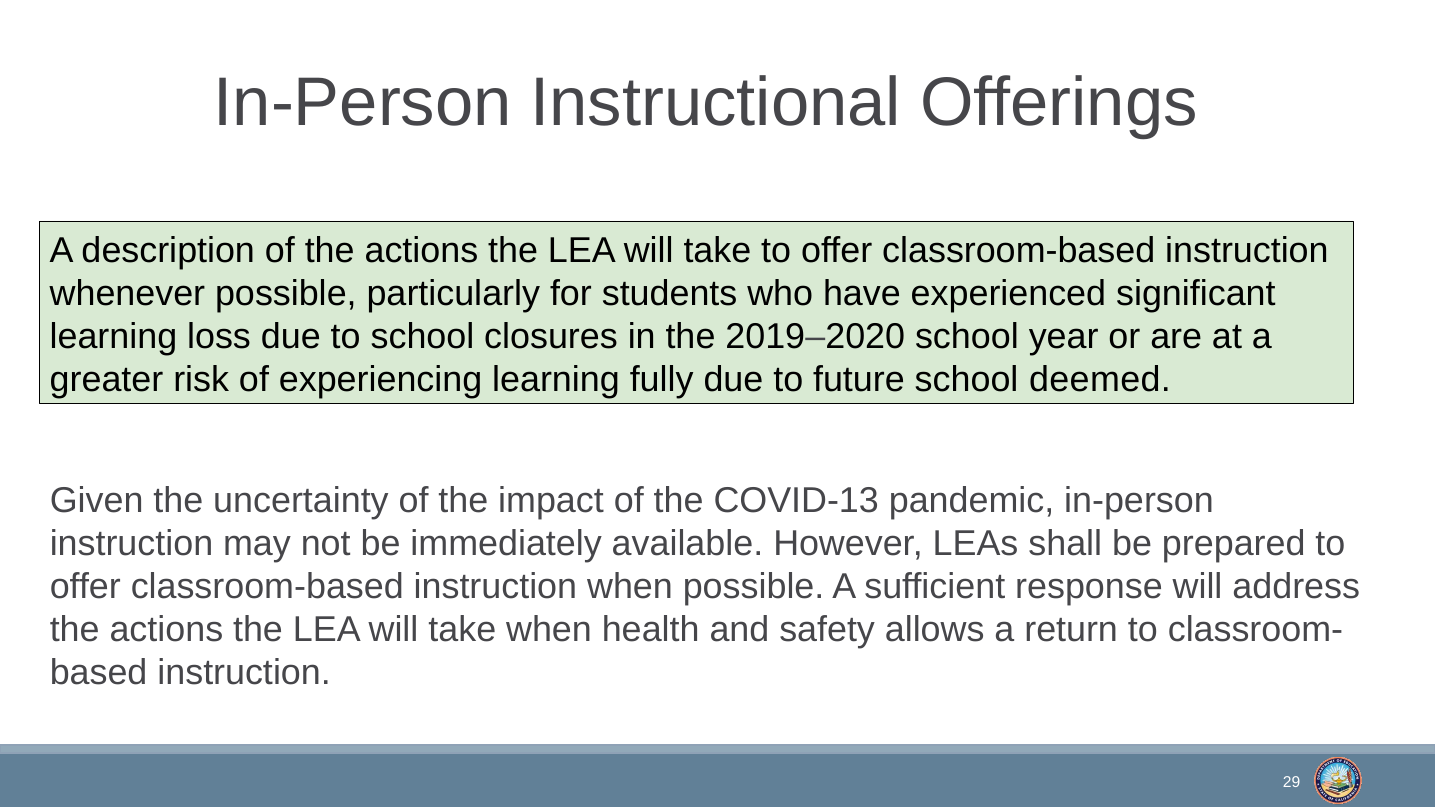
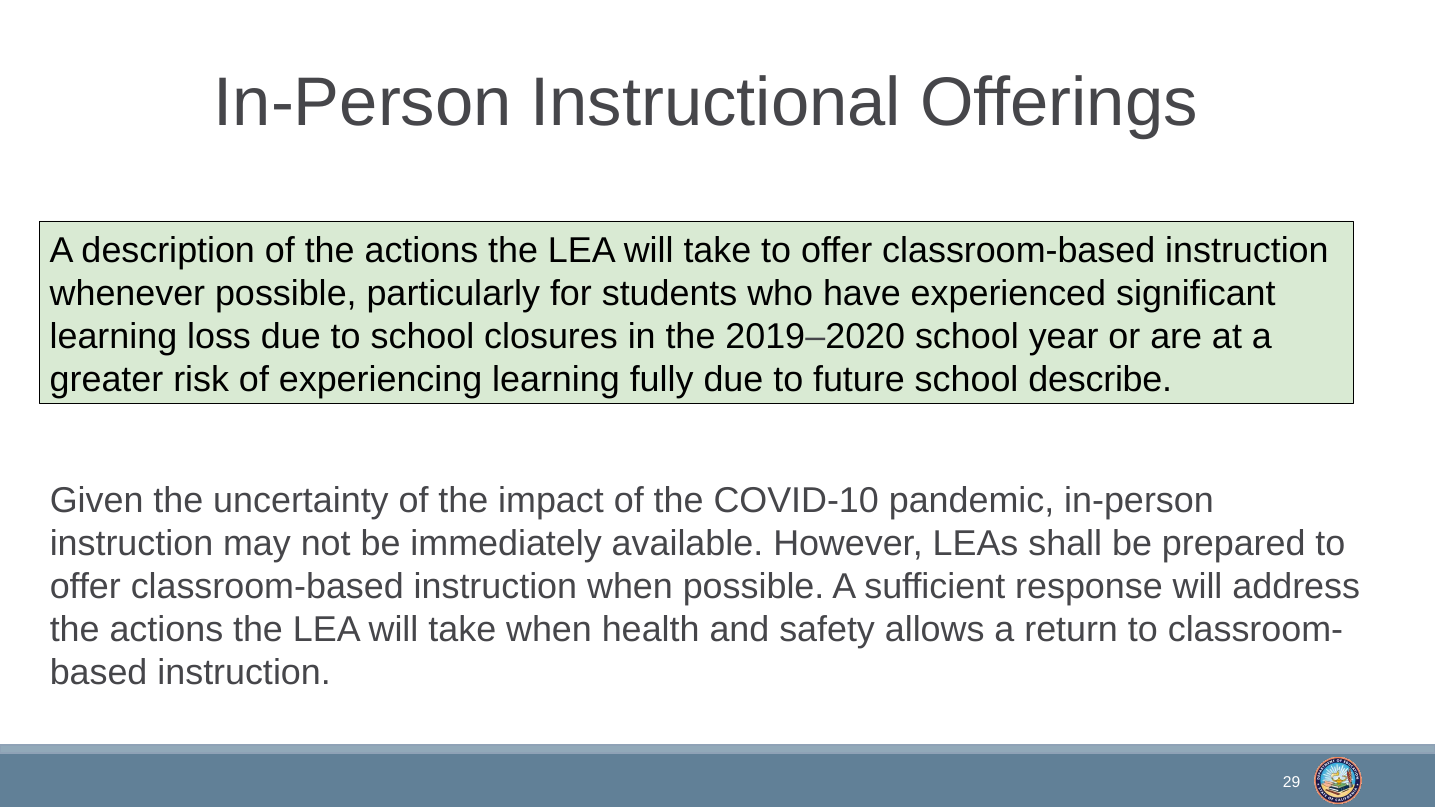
deemed: deemed -> describe (1100, 379)
COVID-13: COVID-13 -> COVID-10 (796, 501)
